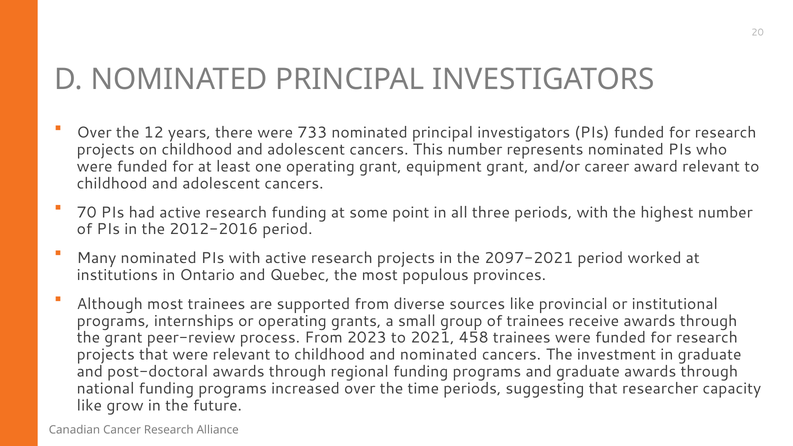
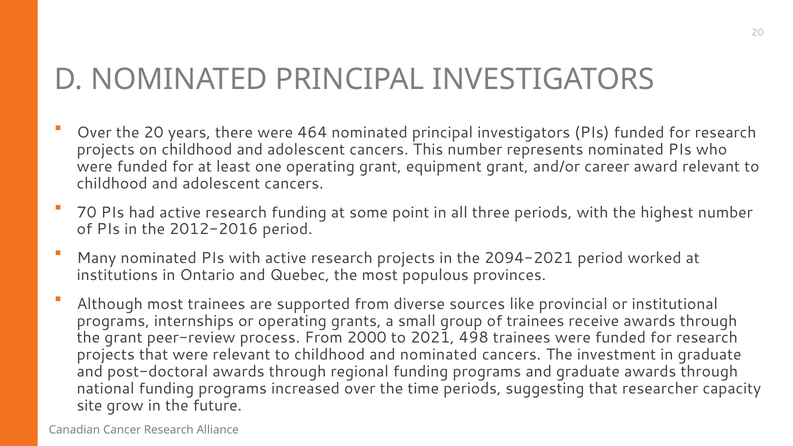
the 12: 12 -> 20 (154, 133)
733: 733 -> 464 (312, 133)
2097-2021: 2097-2021 -> 2094-2021 (529, 258)
2023: 2023 -> 2000 (367, 338)
458: 458 -> 498 (474, 338)
like: like -> site (90, 406)
